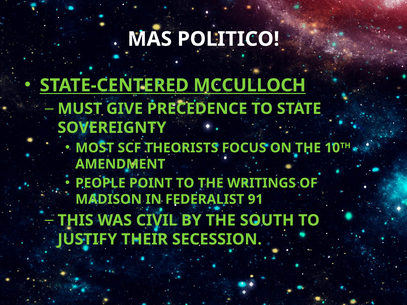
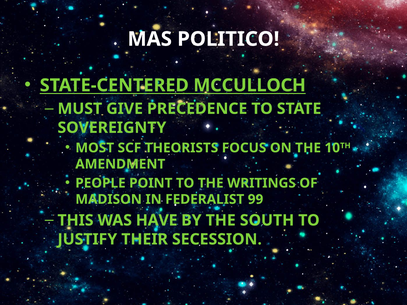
91: 91 -> 99 (256, 200)
CIVIL: CIVIL -> HAVE (157, 220)
